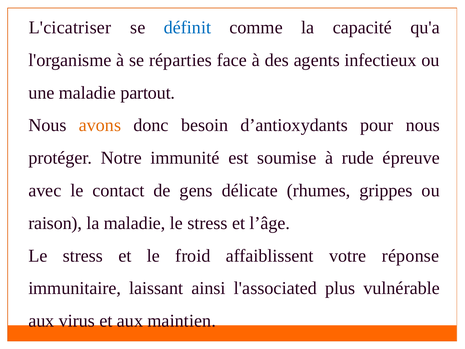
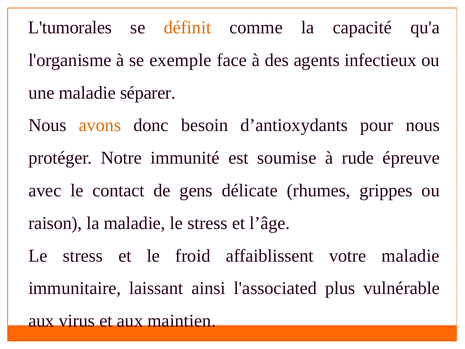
L'cicatriser: L'cicatriser -> L'tumorales (70, 28)
définit colour: blue -> orange (187, 28)
réparties: réparties -> exemple (180, 60)
partout: partout -> séparer (148, 93)
votre réponse: réponse -> maladie (411, 256)
